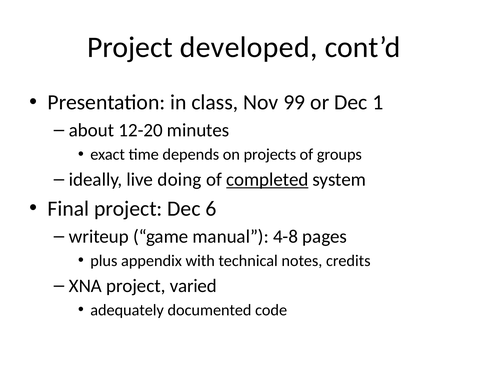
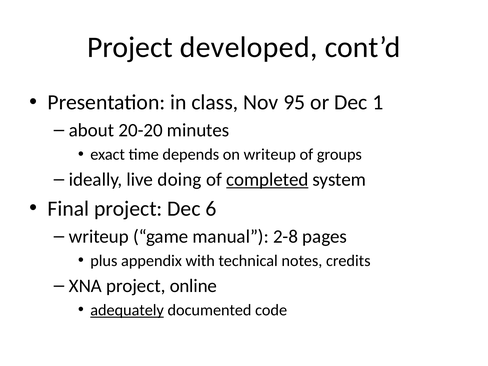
99: 99 -> 95 (294, 102)
12-20: 12-20 -> 20-20 (141, 130)
on projects: projects -> writeup (270, 155)
4-8: 4-8 -> 2-8 (286, 237)
varied: varied -> online (193, 286)
adequately underline: none -> present (127, 310)
